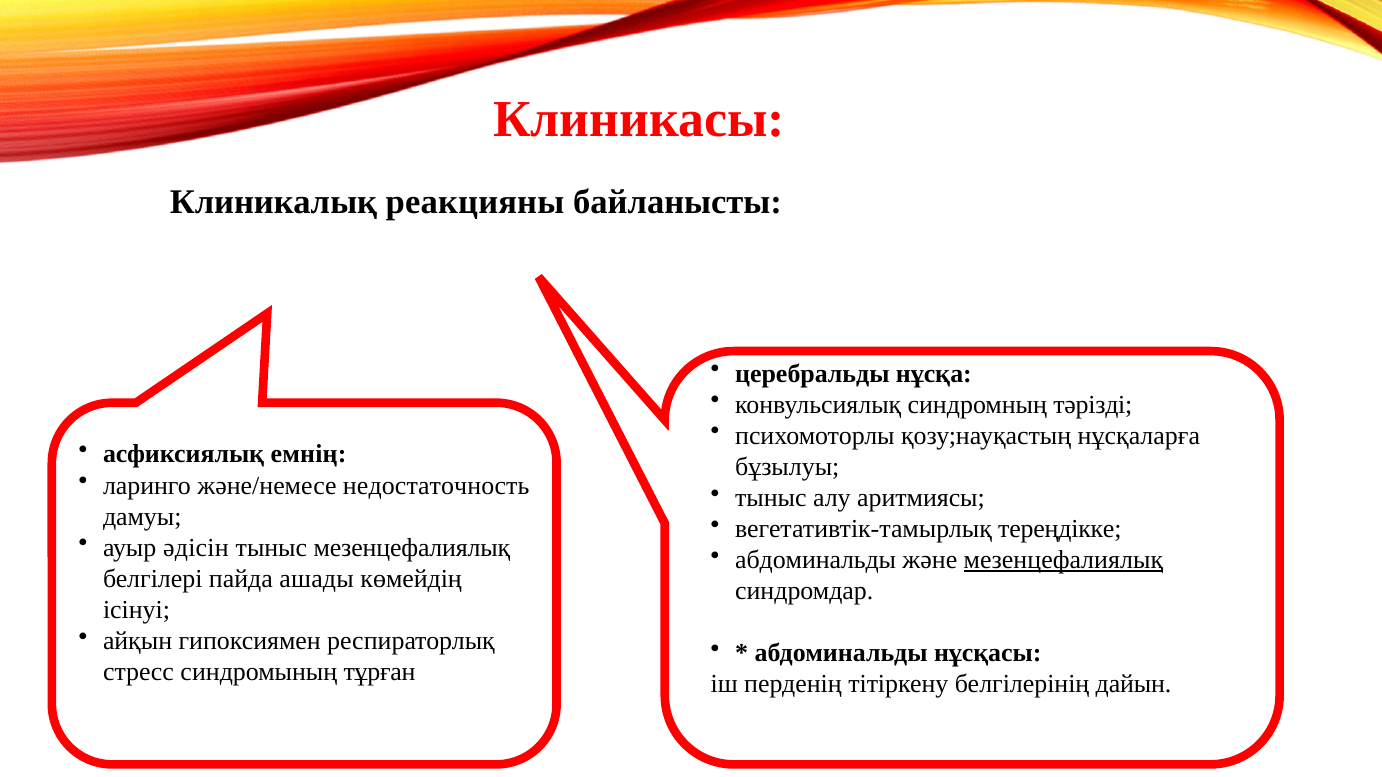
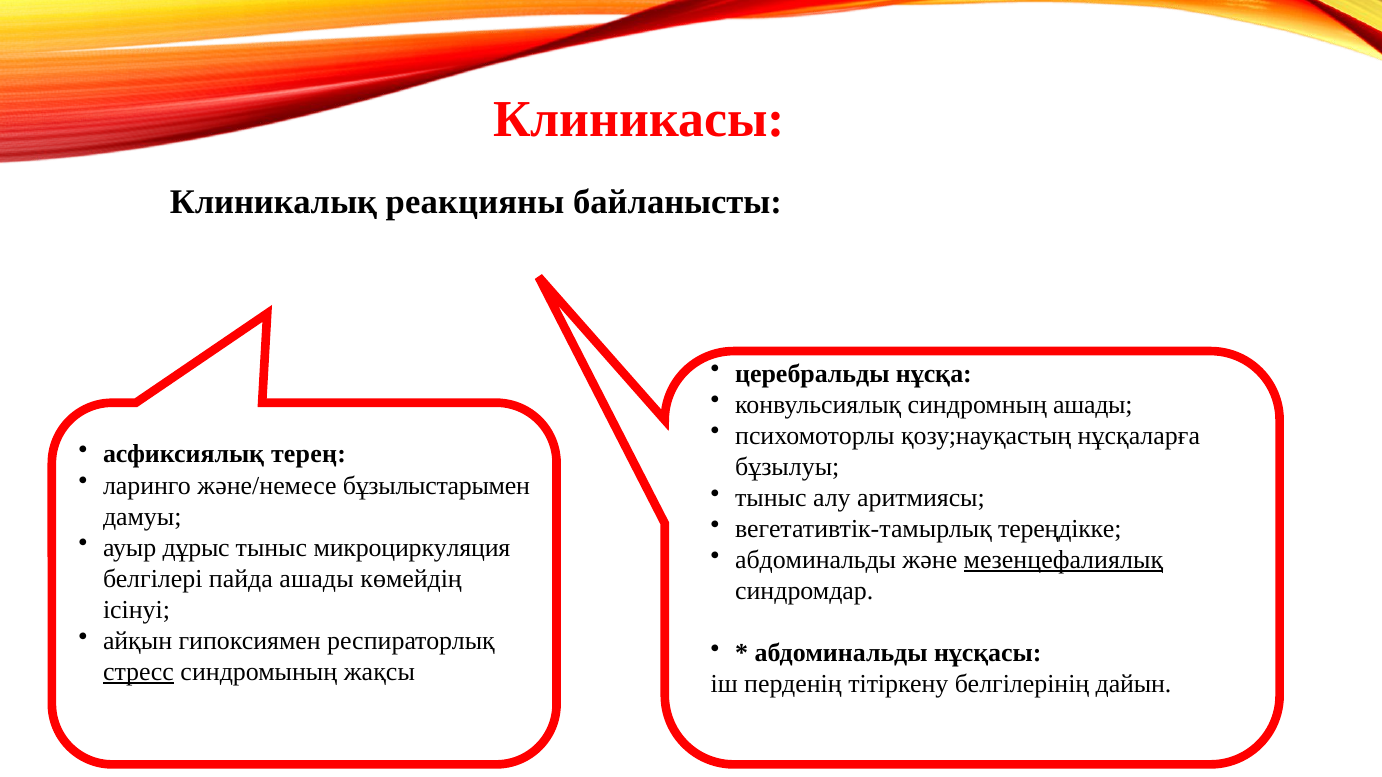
синдромның тәрізді: тәрізді -> ашады (1093, 405)
емнің: емнің -> терең (308, 455)
недостаточность: недостаточность -> бұзылыстарымен (436, 486)
әдісін: әдісін -> дұрыс (196, 548)
тыныс мезенцефалиялық: мезенцефалиялық -> микроциркуляция (412, 548)
стресс underline: none -> present (138, 672)
тұрған: тұрған -> жақсы (379, 672)
